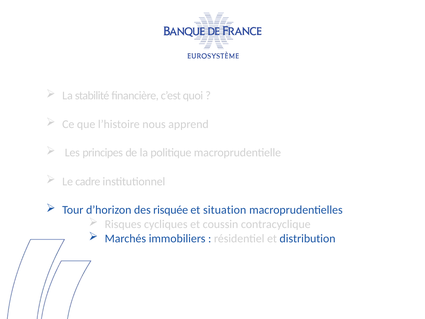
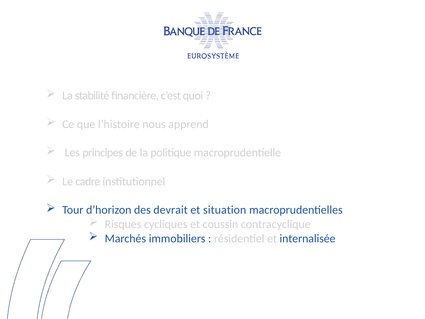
risquée: risquée -> devrait (171, 210)
distribution: distribution -> internalisée (308, 238)
